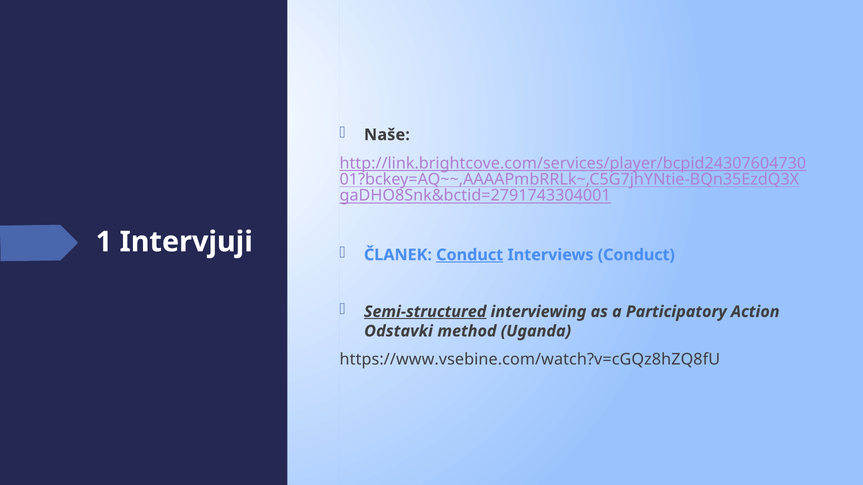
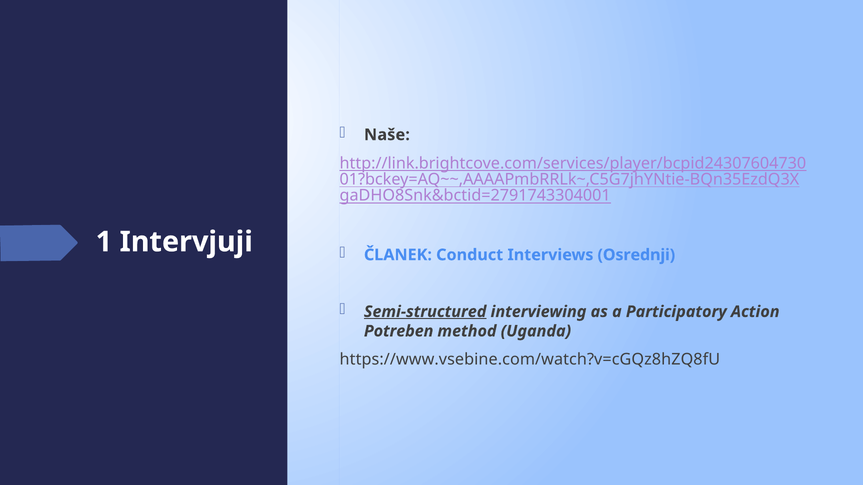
Conduct underline: present -> none (470, 255)
Interviews Conduct: Conduct -> Osrednji (636, 255)
Odstavki: Odstavki -> Potreben (399, 331)
